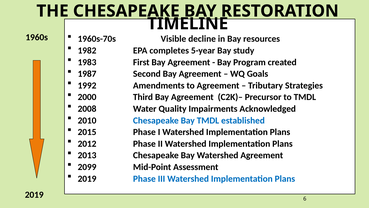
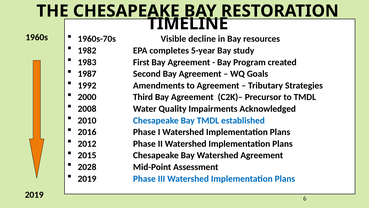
2015: 2015 -> 2016 (87, 132)
2013: 2013 -> 2015 (87, 155)
2099: 2099 -> 2028 (87, 167)
